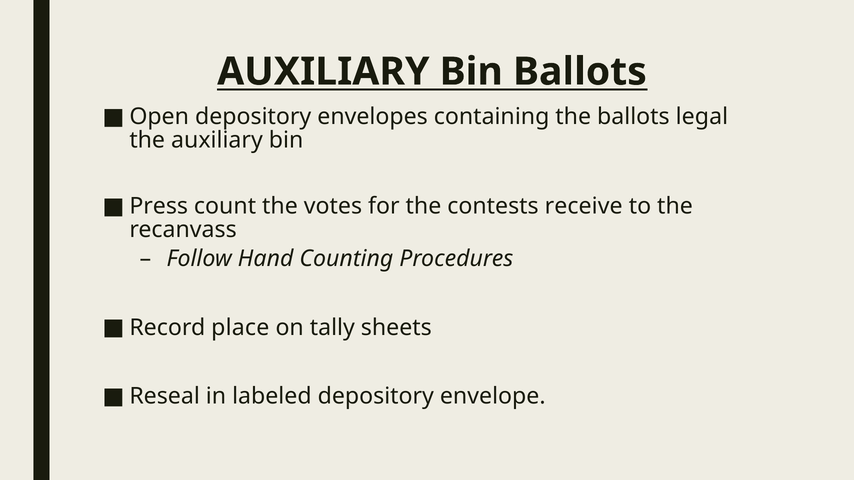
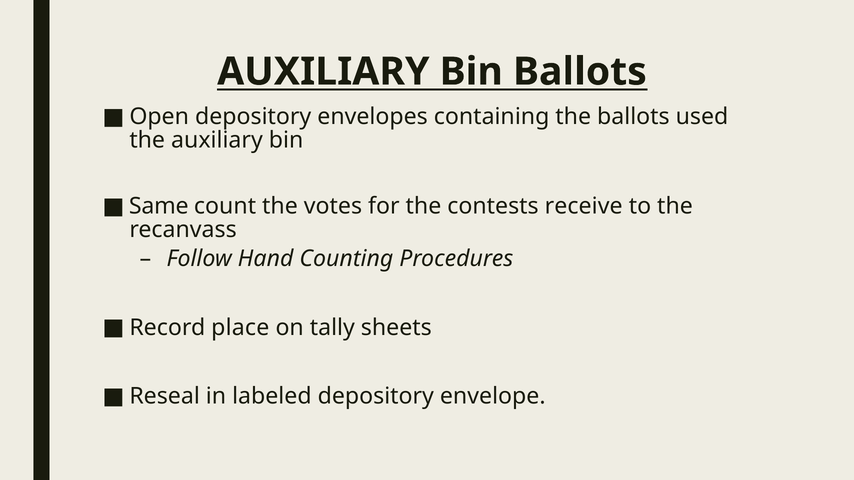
legal: legal -> used (702, 117)
Press: Press -> Same (159, 206)
